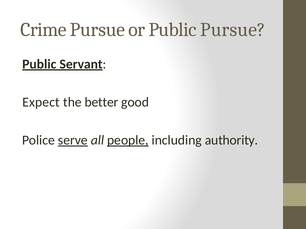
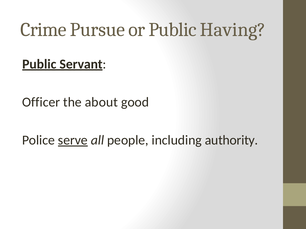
Public Pursue: Pursue -> Having (233, 30)
Expect: Expect -> Officer (41, 102)
better: better -> about (101, 102)
people underline: present -> none (128, 140)
